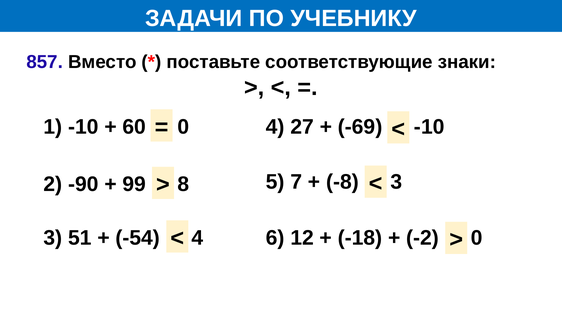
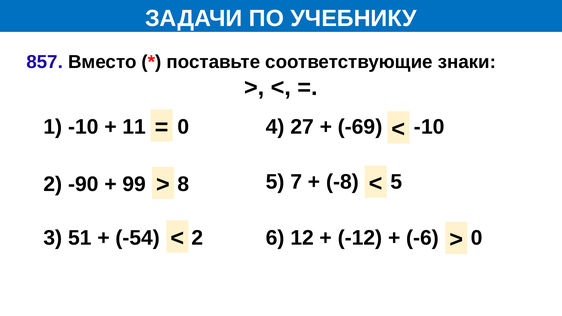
60: 60 -> 11 (134, 127)
3: 3 -> 5 (396, 182)
4: 4 -> 2 (197, 238)
-18: -18 -> -12 (360, 238)
-2: -2 -> -6 (423, 238)
